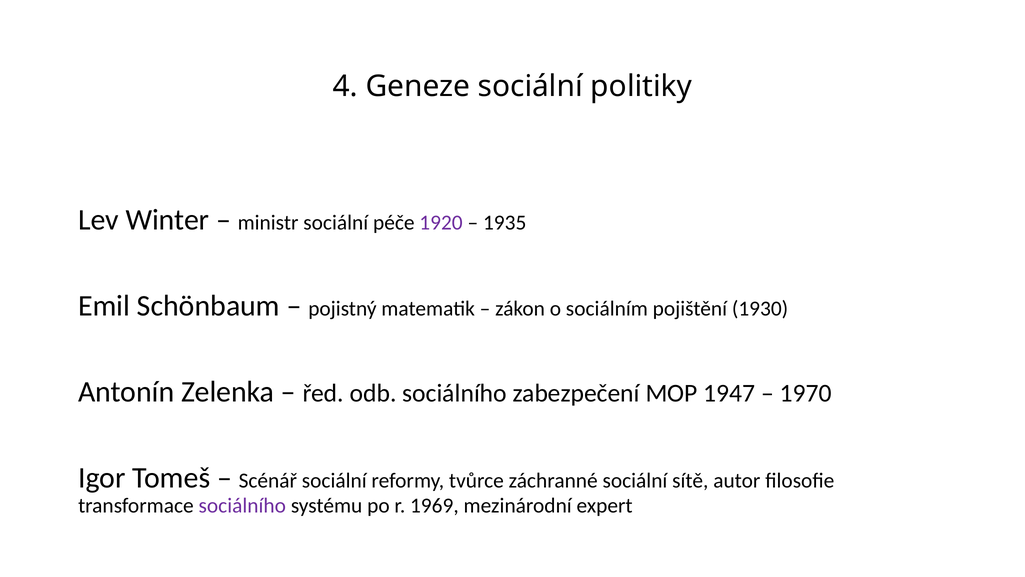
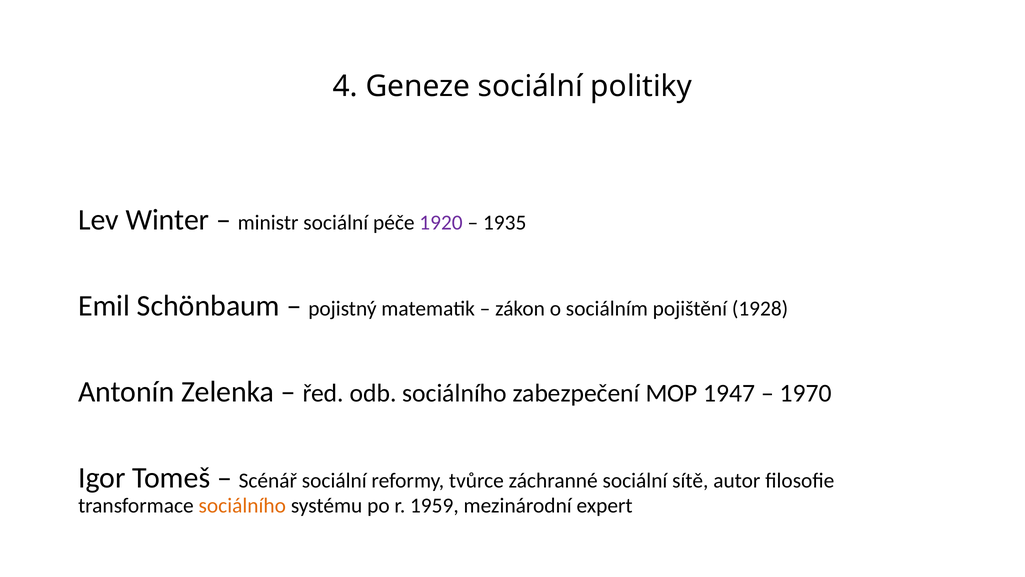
1930: 1930 -> 1928 (760, 309)
sociálního colour: purple -> orange (242, 505)
1969: 1969 -> 1959 (434, 505)
